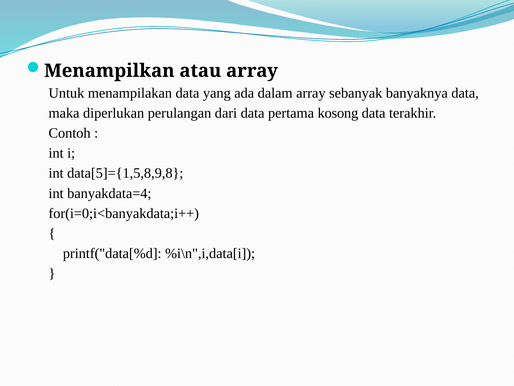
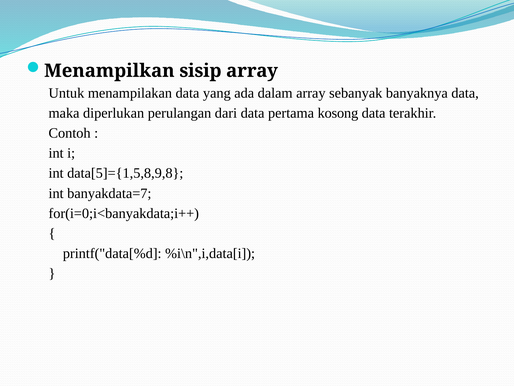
atau: atau -> sisip (200, 71)
banyakdata=4: banyakdata=4 -> banyakdata=7 (109, 193)
